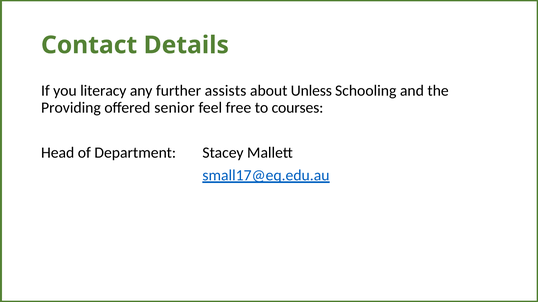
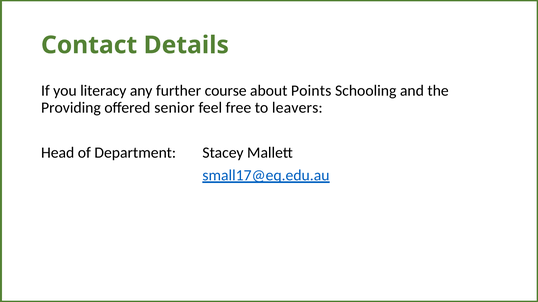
assists: assists -> course (226, 91)
Unless: Unless -> Points (311, 91)
courses: courses -> leavers (297, 108)
